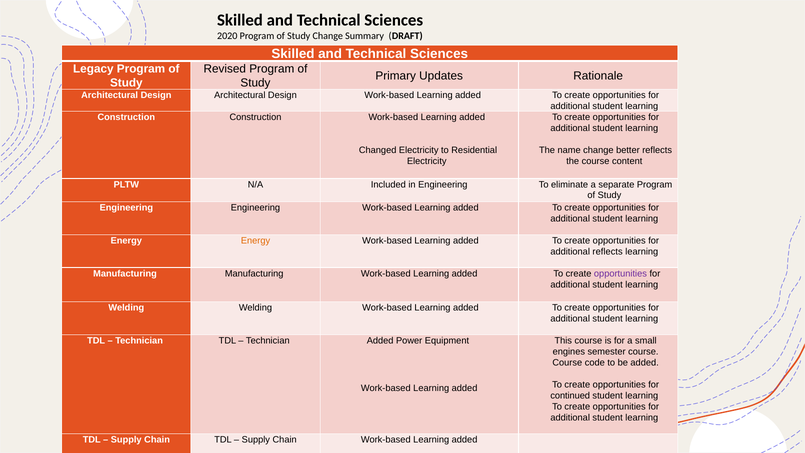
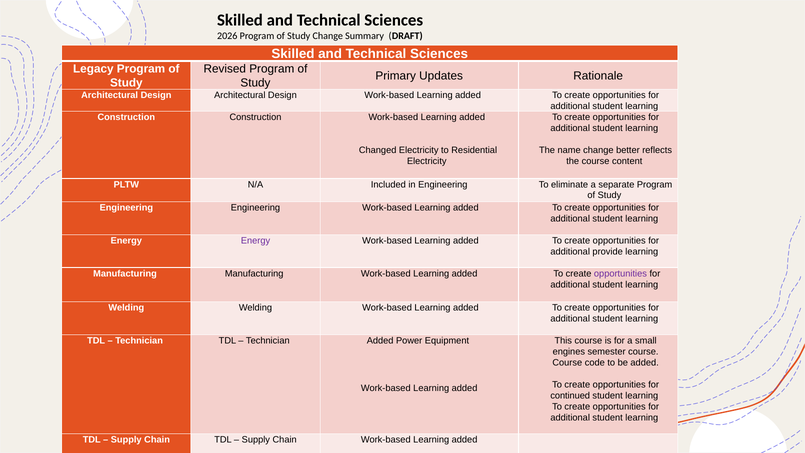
2020: 2020 -> 2026 (227, 36)
Energy colour: orange -> purple (256, 241)
additional reflects: reflects -> provide (608, 252)
